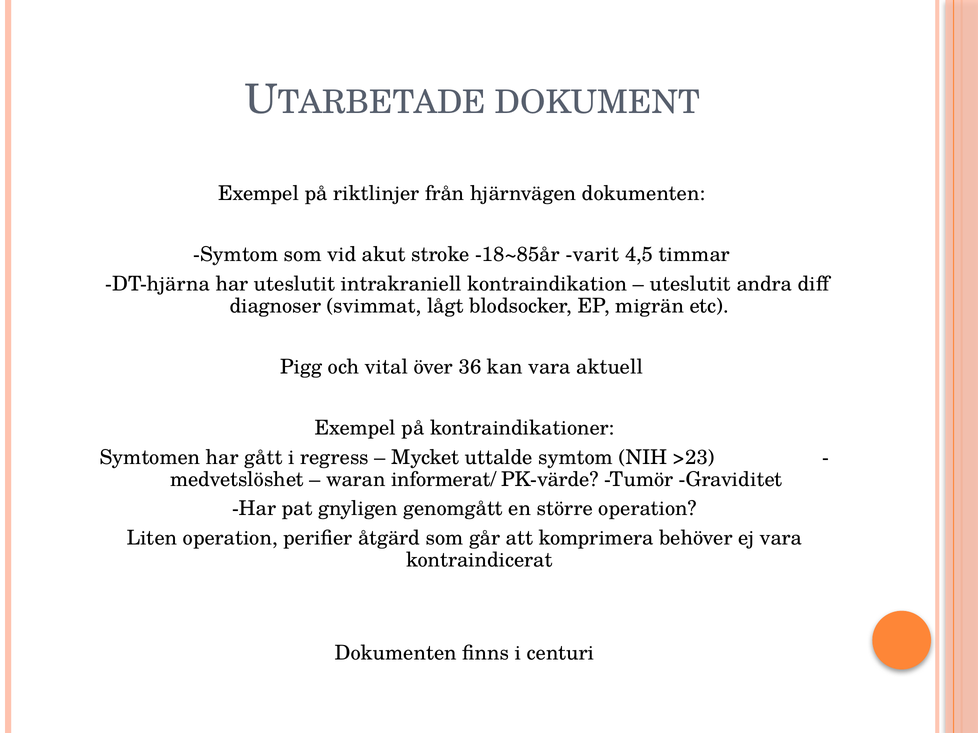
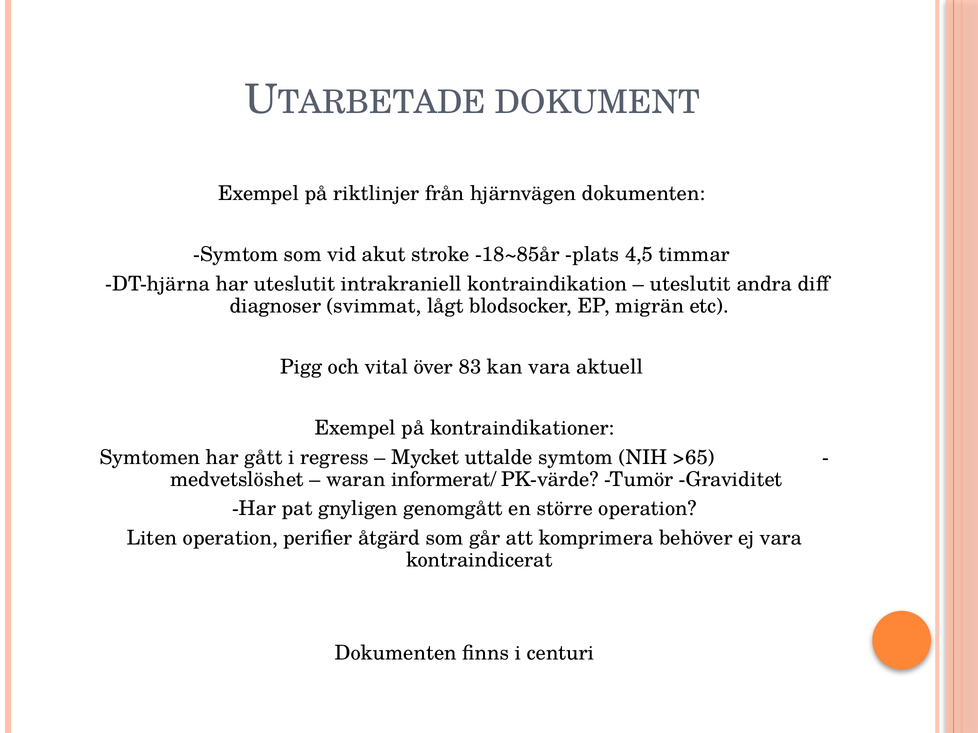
varit: varit -> plats (592, 255)
36: 36 -> 83 (470, 367)
>23: >23 -> >65 (694, 458)
